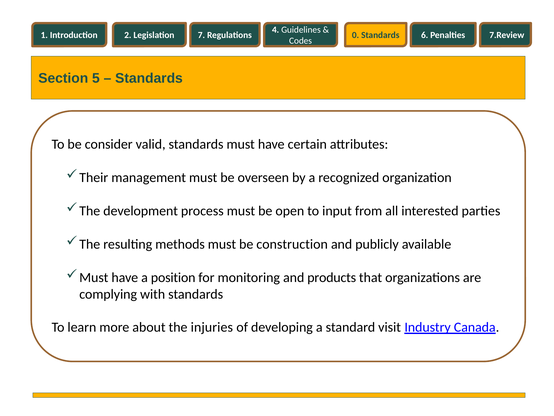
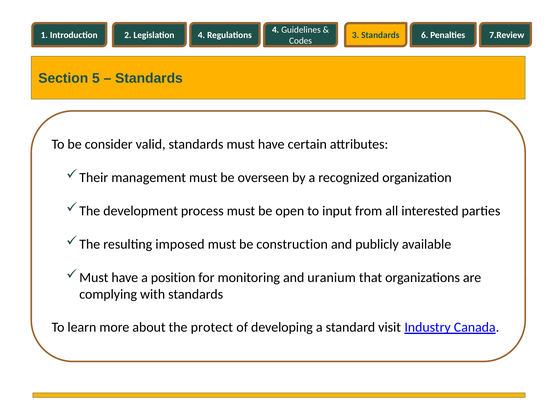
Legislation 7: 7 -> 4 (201, 35)
0: 0 -> 3 (356, 35)
methods: methods -> imposed (180, 244)
products: products -> uranium (332, 277)
injuries: injuries -> protect (212, 327)
